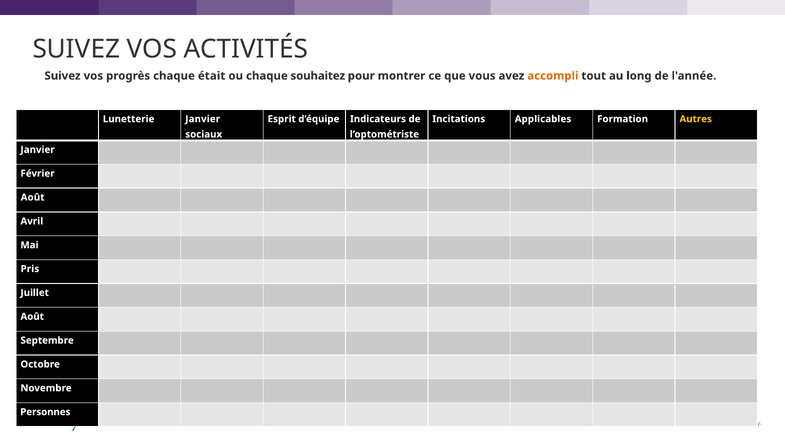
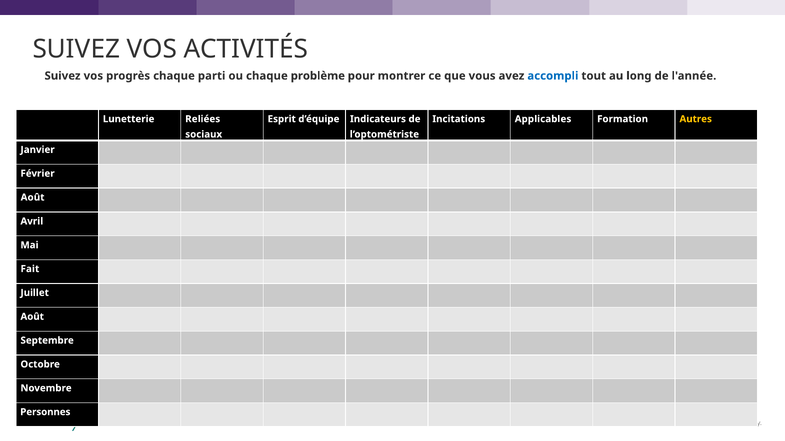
était: était -> parti (212, 76)
souhaitez: souhaitez -> problème (318, 76)
accompli colour: orange -> blue (553, 76)
Lunetterie Janvier: Janvier -> Reliées (203, 119)
Pris: Pris -> Fait (30, 269)
